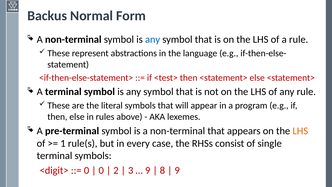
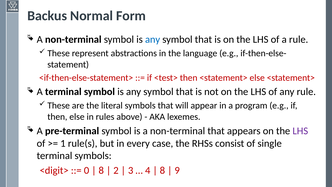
LHS colour: orange -> purple (300, 131)
0: 0 -> 8 (101, 170)
9: 9 -> 4 (148, 170)
